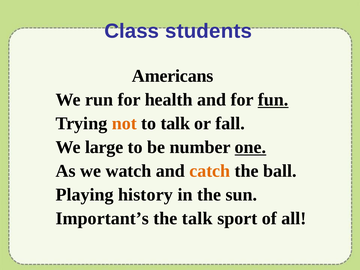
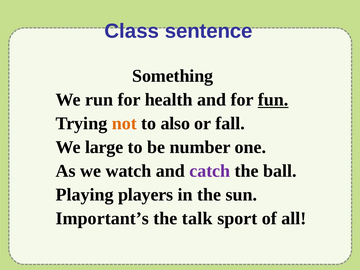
students: students -> sentence (209, 31)
Americans: Americans -> Something (173, 76)
to talk: talk -> also (175, 124)
one underline: present -> none (250, 147)
catch colour: orange -> purple (210, 171)
history: history -> players (146, 195)
